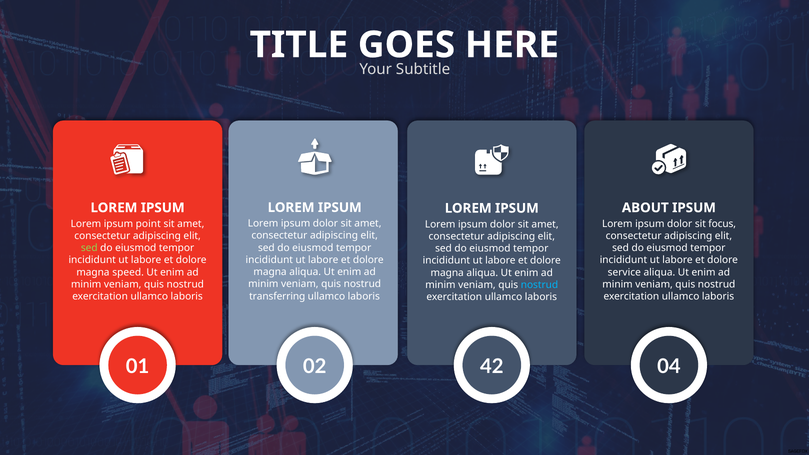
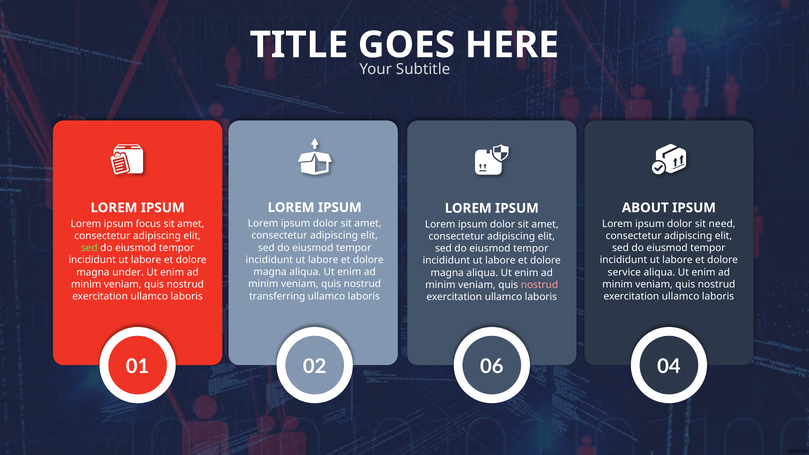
point: point -> focus (148, 224)
focus: focus -> need (722, 224)
speed: speed -> under (128, 272)
nostrud colour: light blue -> pink (539, 285)
42: 42 -> 06 (492, 367)
